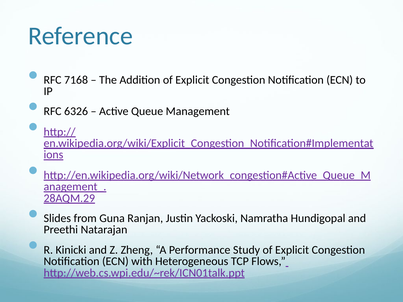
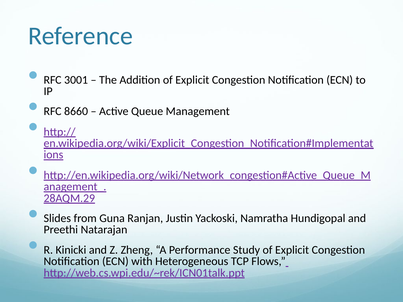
7168: 7168 -> 3001 (76, 80)
6326: 6326 -> 8660 (76, 111)
